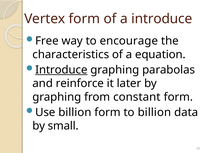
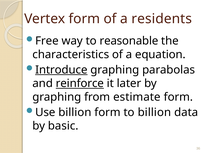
a introduce: introduce -> residents (162, 19)
encourage: encourage -> reasonable (129, 41)
reinforce underline: none -> present (80, 84)
constant: constant -> estimate (137, 97)
small: small -> basic (63, 127)
